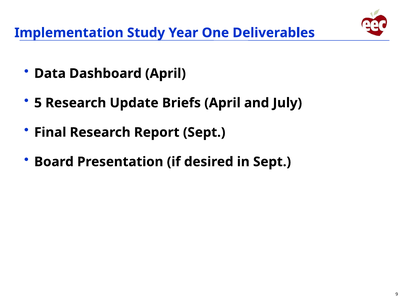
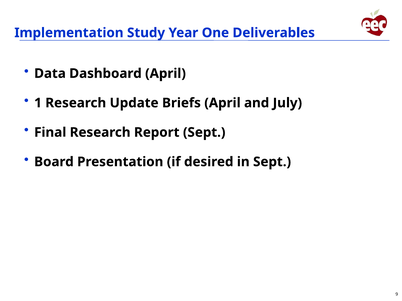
5: 5 -> 1 (38, 103)
